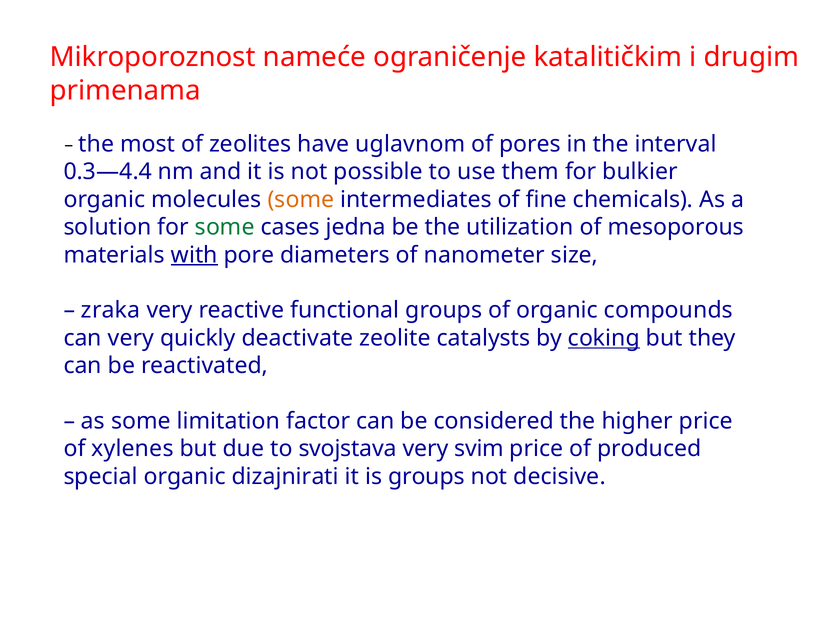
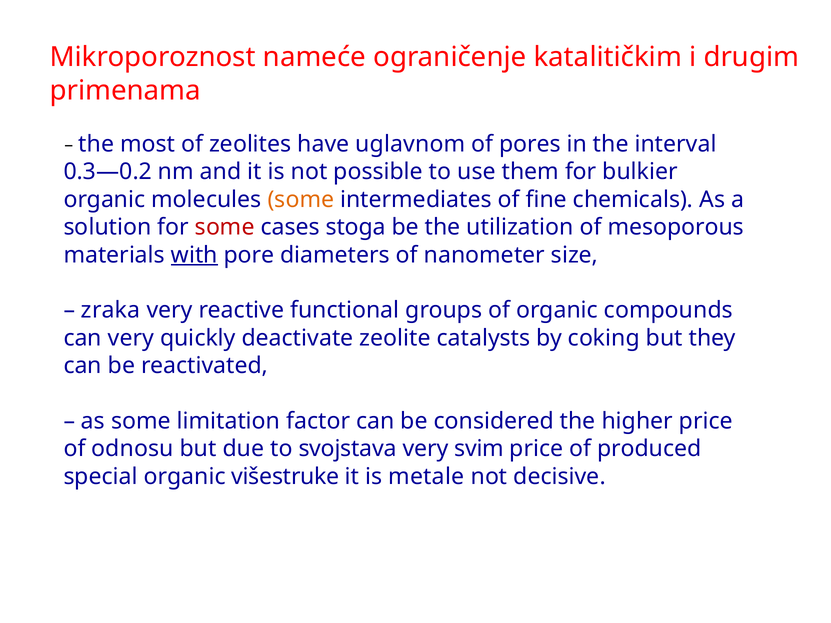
0.3—4.4: 0.3—4.4 -> 0.3—0.2 (108, 172)
some colour: green -> red (225, 227)
jedna: jedna -> stoga (356, 227)
coking underline: present -> none (604, 338)
xylenes: xylenes -> odnosu (133, 449)
dizajnirati: dizajnirati -> višestruke (285, 477)
is groups: groups -> metale (426, 477)
